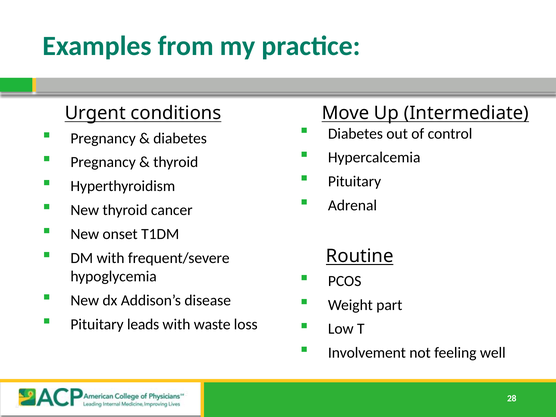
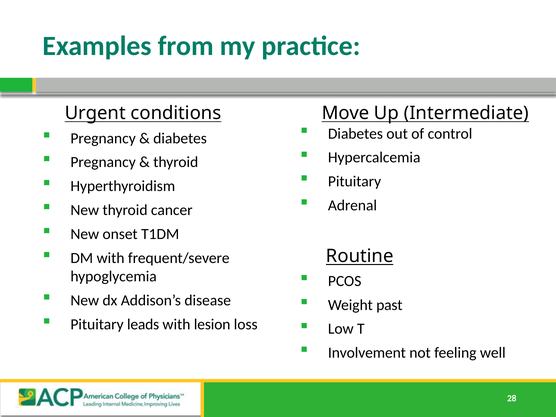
part: part -> past (389, 305)
waste: waste -> lesion (212, 324)
